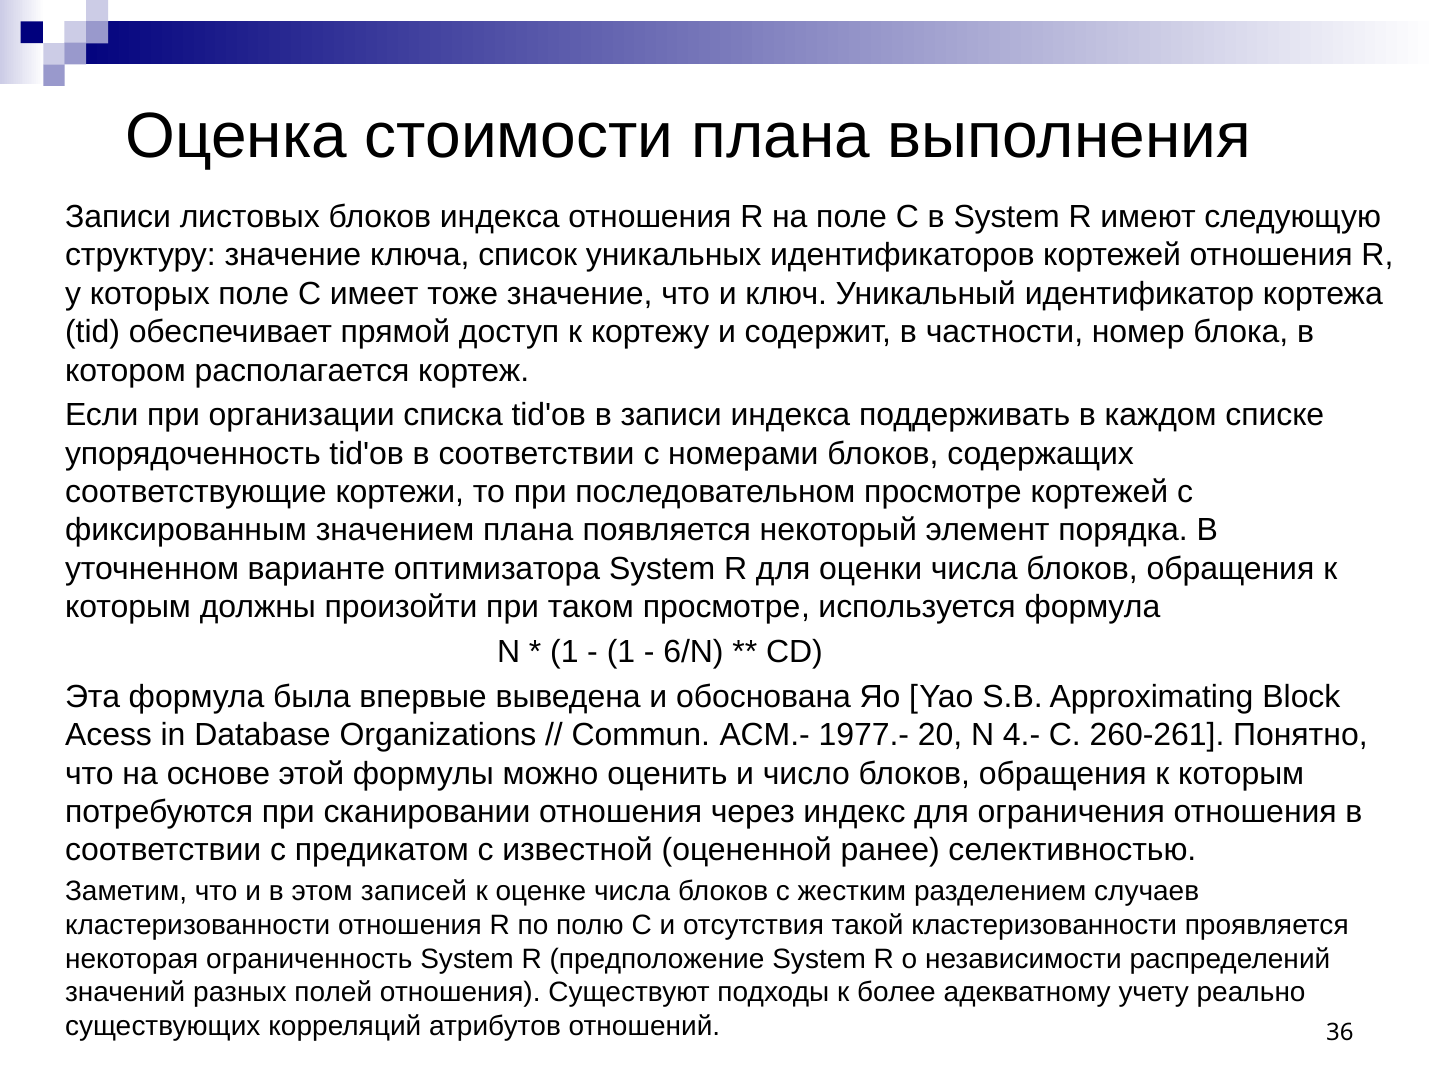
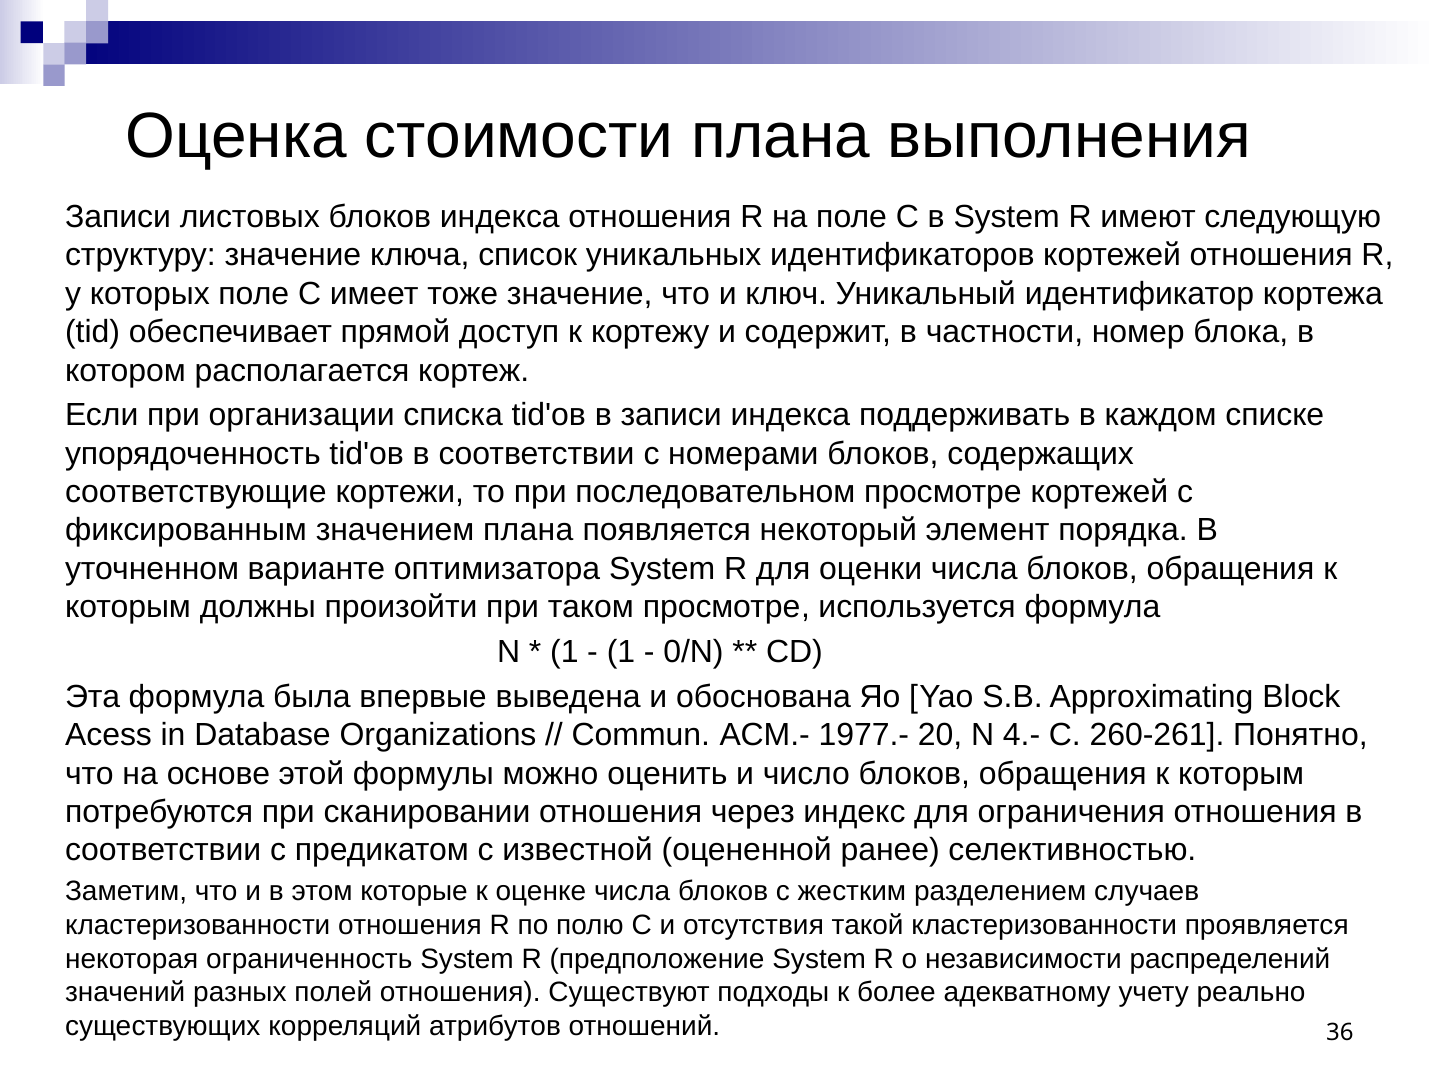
6/N: 6/N -> 0/N (693, 652)
записей: записей -> которые (414, 892)
